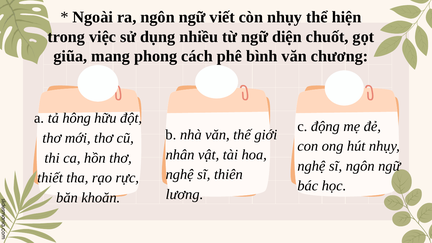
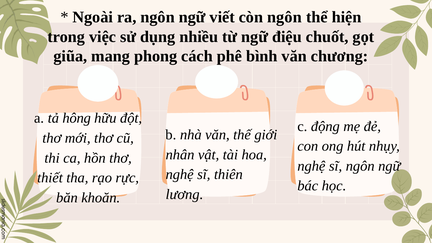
còn nhụy: nhụy -> ngôn (284, 17)
diện: diện -> điệu (287, 37)
